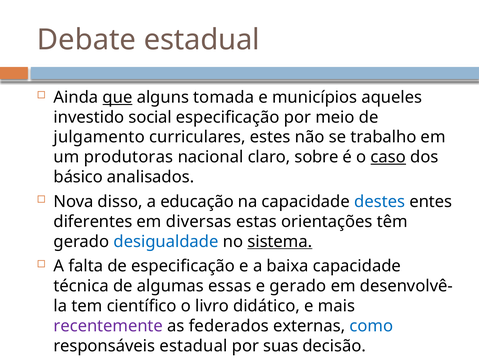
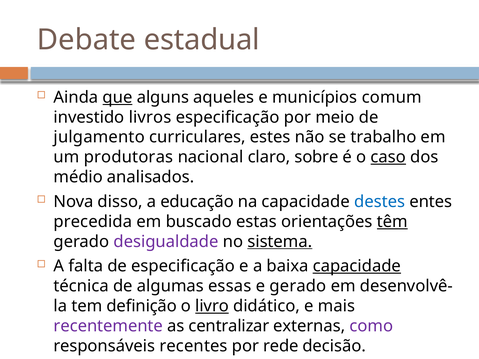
tomada: tomada -> aqueles (224, 97)
aqueles: aqueles -> comum (392, 97)
social: social -> livros (150, 117)
básico: básico -> médio (78, 177)
diferentes: diferentes -> precedida (93, 222)
diversas: diversas -> buscado (199, 222)
têm underline: none -> present (392, 222)
desigualdade colour: blue -> purple (166, 242)
capacidade underline: none -> present (357, 266)
científico: científico -> definição (142, 306)
livro underline: none -> present (212, 306)
federados: federados -> centralizar (229, 326)
como colour: blue -> purple (371, 326)
responsáveis estadual: estadual -> recentes (194, 346)
suas: suas -> rede (281, 346)
